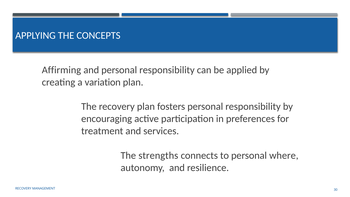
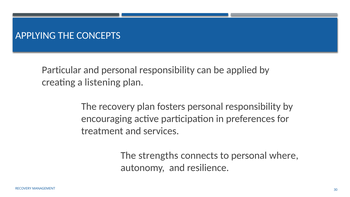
Affirming: Affirming -> Particular (62, 70)
variation: variation -> listening (103, 82)
